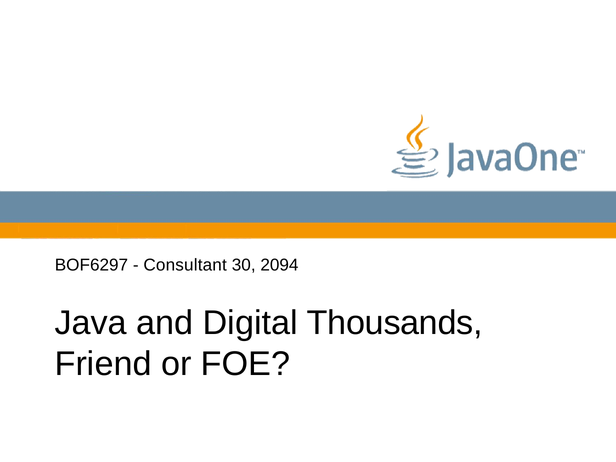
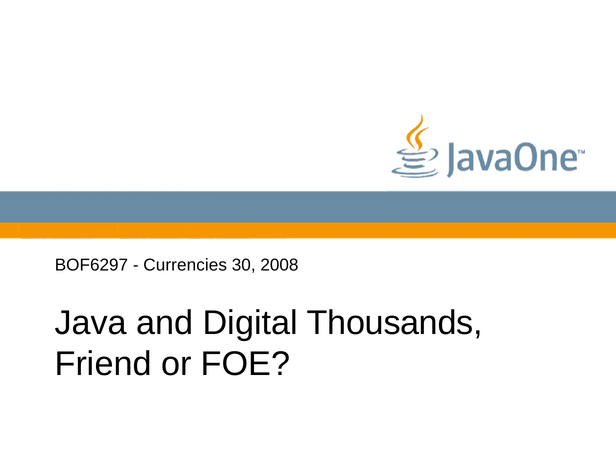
Consultant: Consultant -> Currencies (185, 265)
2094: 2094 -> 2008 (279, 265)
